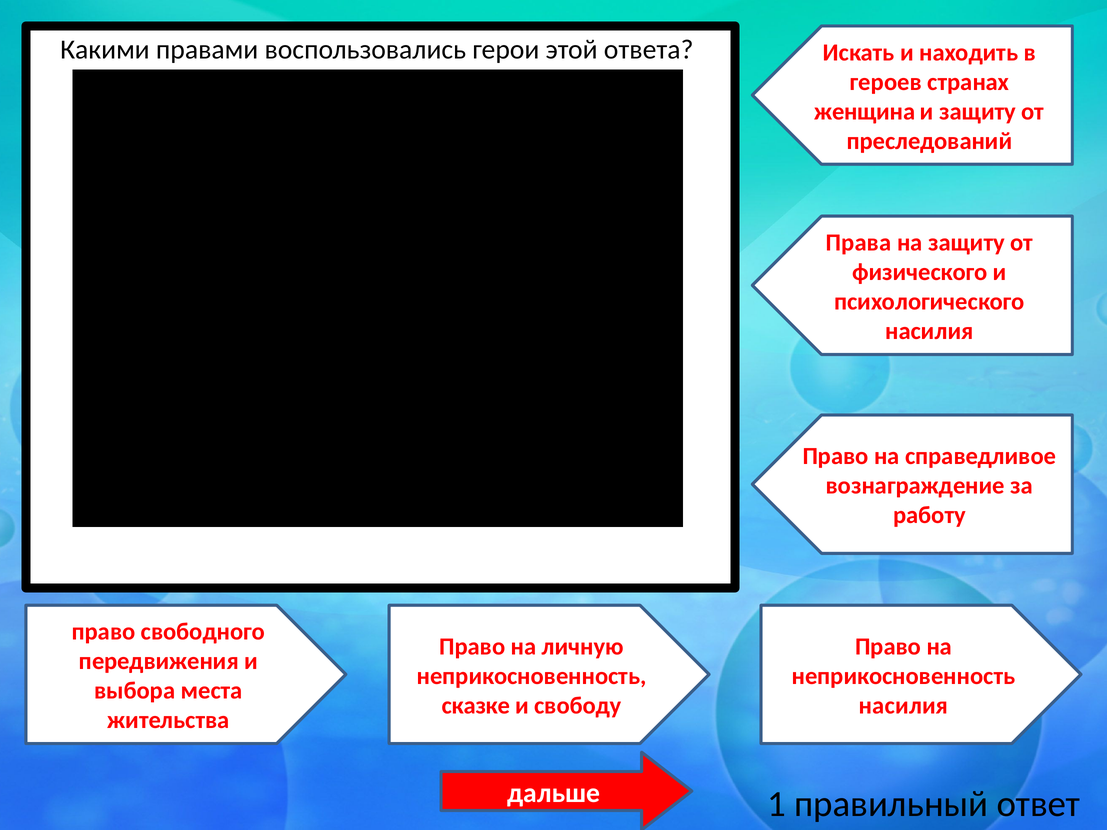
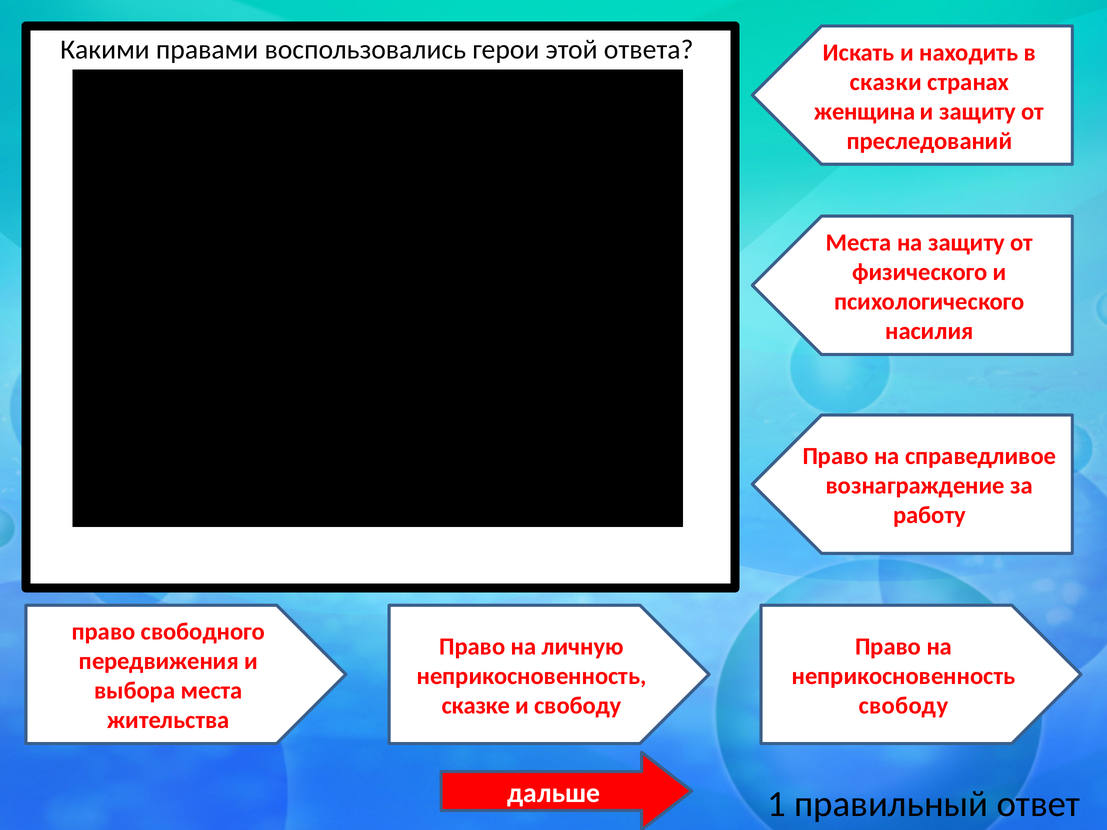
героев: героев -> сказки (886, 82)
Права: Права -> Места (859, 243)
насилия: насилия -> свободу (904, 706)
